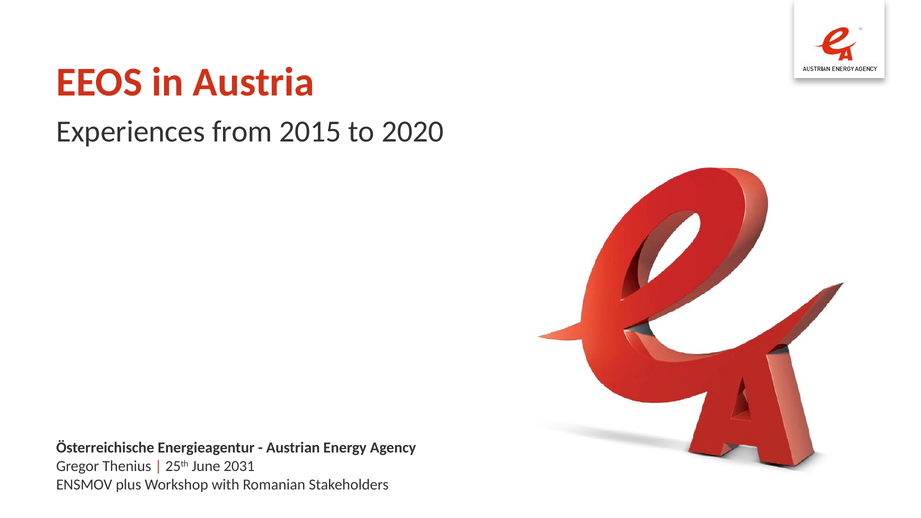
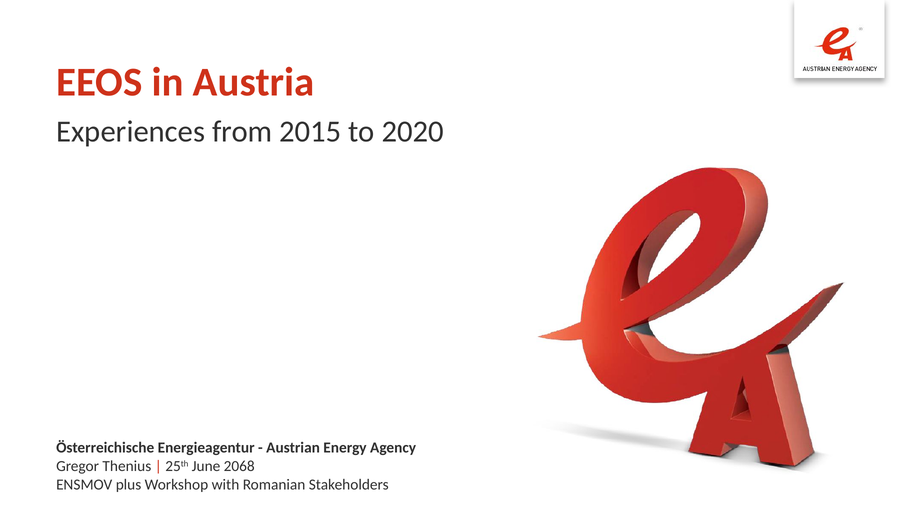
2031: 2031 -> 2068 (239, 466)
